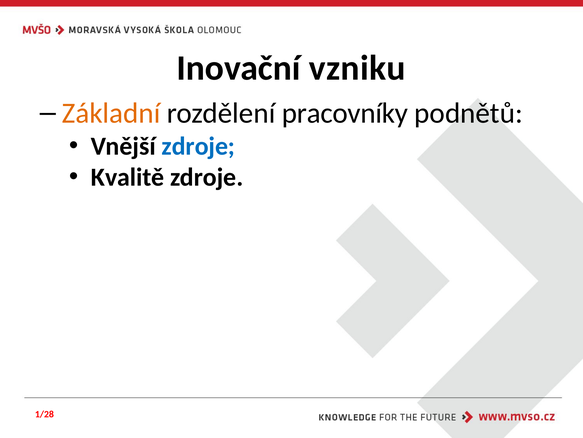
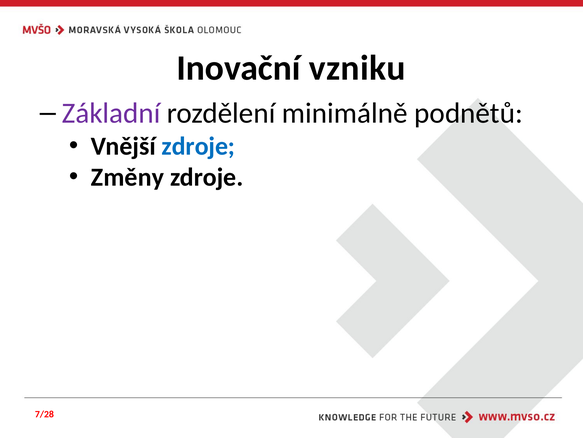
Základní colour: orange -> purple (111, 113)
pracovníky: pracovníky -> minimálně (345, 113)
Kvalitě: Kvalitě -> Změny (128, 177)
1/28: 1/28 -> 7/28 (44, 414)
